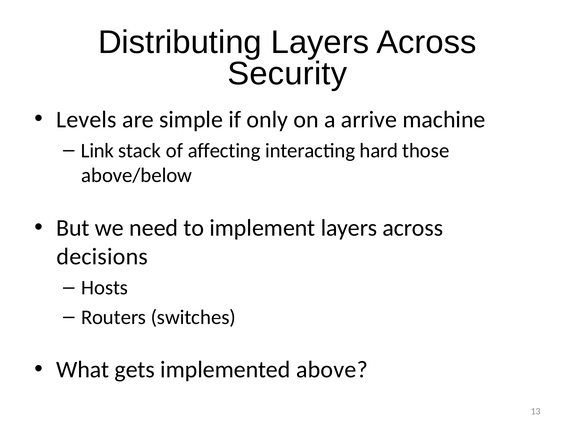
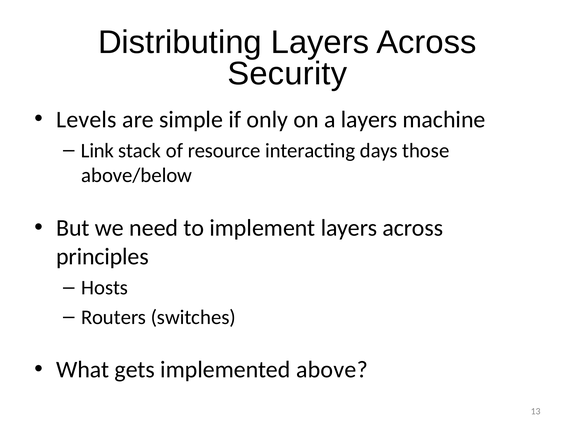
a arrive: arrive -> layers (369, 120)
affecting: affecting -> resource (224, 151)
hard: hard -> days (379, 151)
decisions: decisions -> principles (102, 257)
